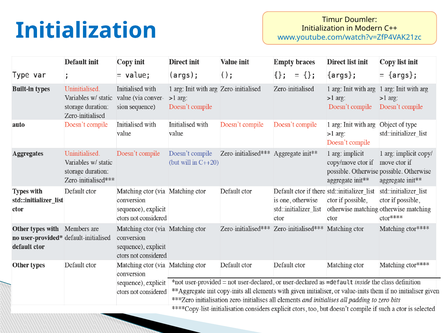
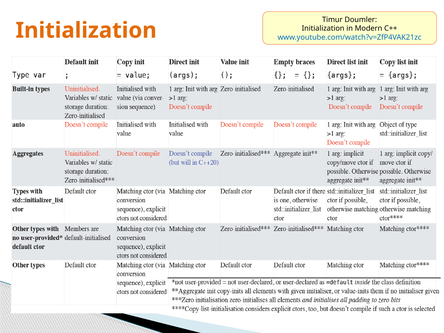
Initialization colour: blue -> orange (86, 30)
